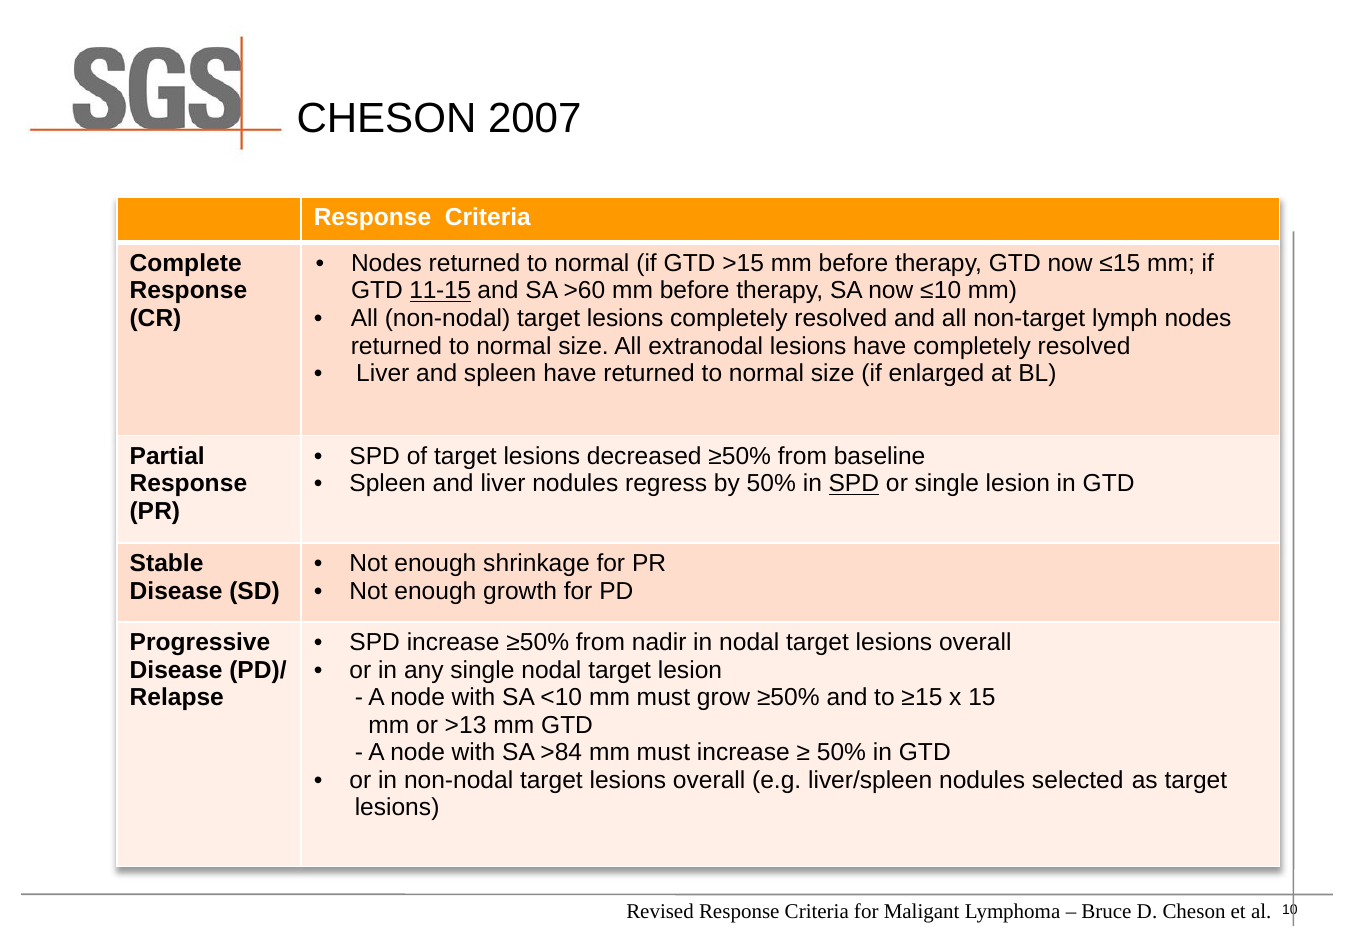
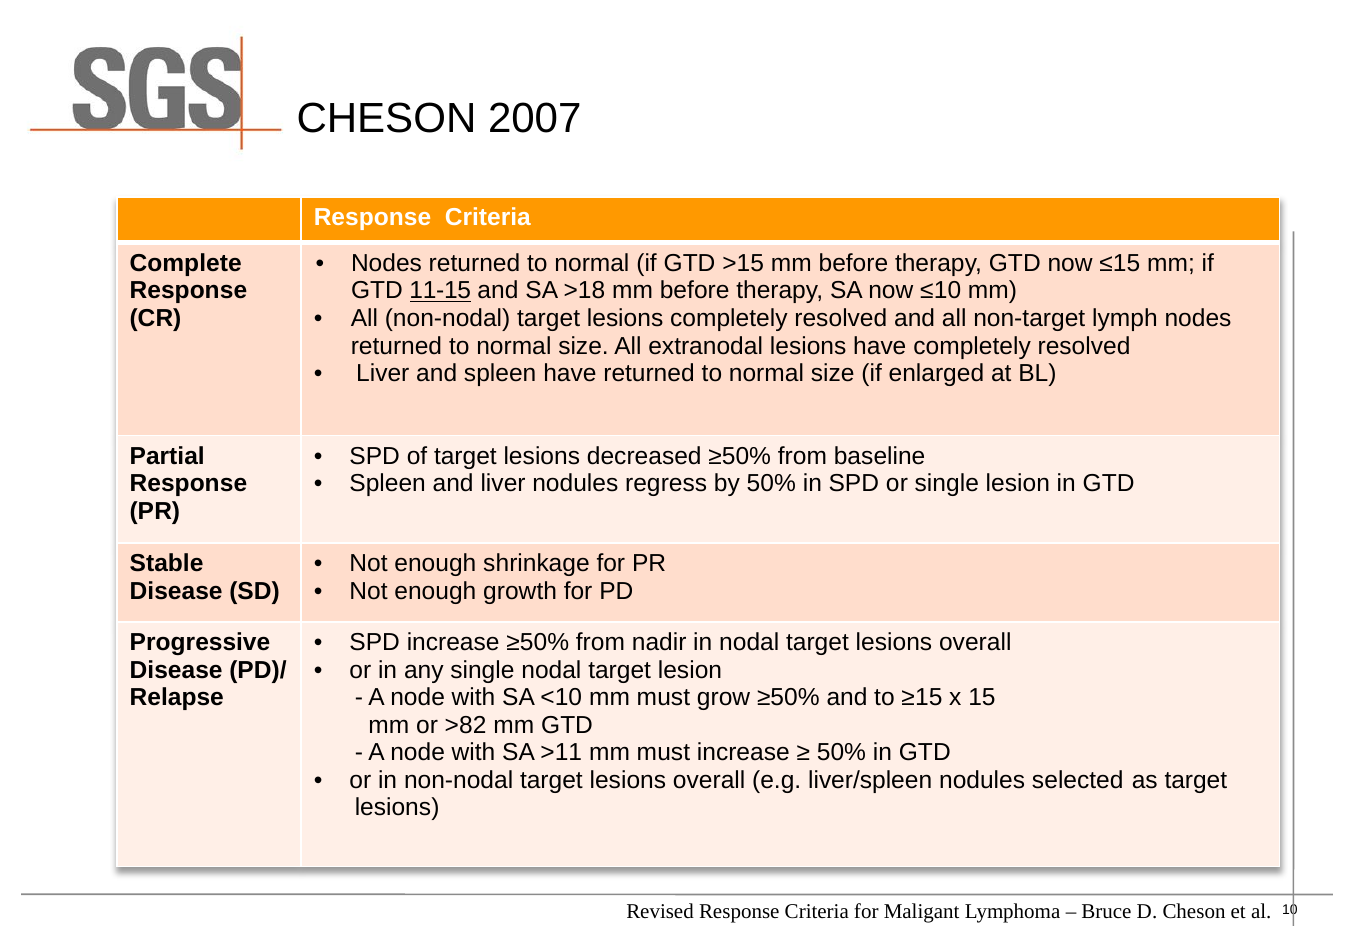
>60: >60 -> >18 (584, 291)
SPD underline: present -> none (854, 483)
>13: >13 -> >82 (466, 725)
>84: >84 -> >11 (561, 752)
